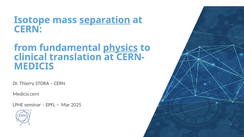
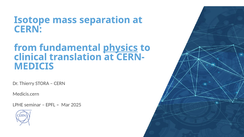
separation underline: present -> none (105, 20)
